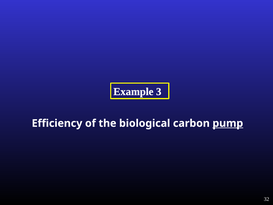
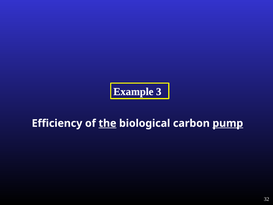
the underline: none -> present (107, 123)
